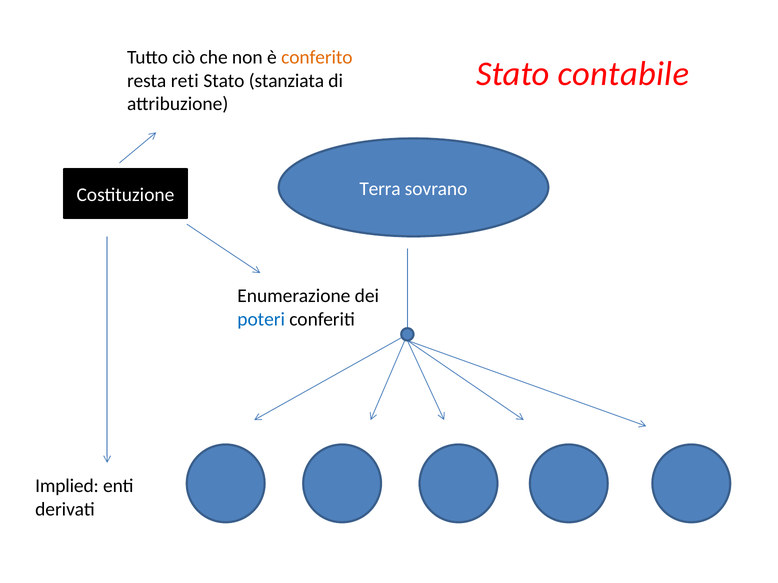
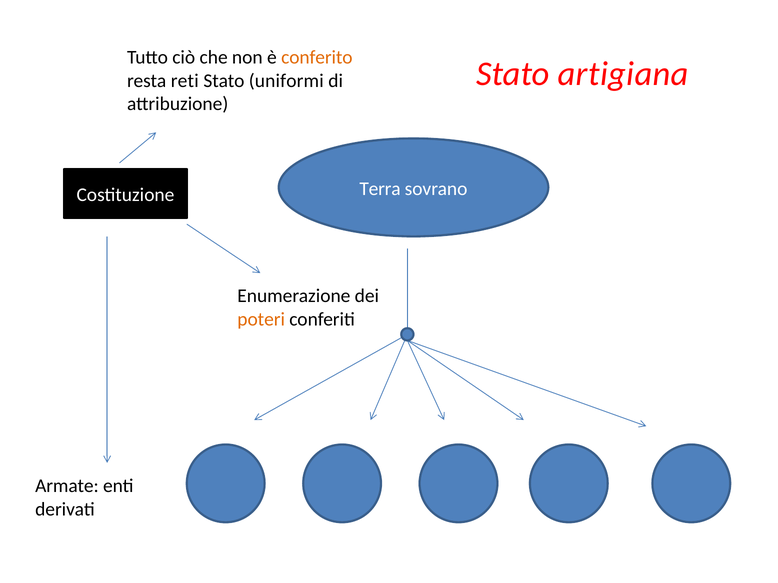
contabile: contabile -> artigiana (623, 74)
stanziata: stanziata -> uniformi (286, 81)
poteri colour: blue -> orange (261, 320)
Implied: Implied -> Armate (67, 486)
